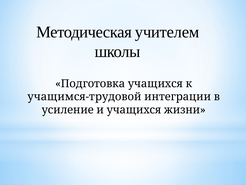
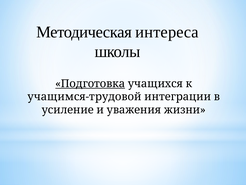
учителем: учителем -> интереса (167, 32)
Подготовка underline: none -> present (90, 83)
и учащихся: учащихся -> уважения (134, 110)
